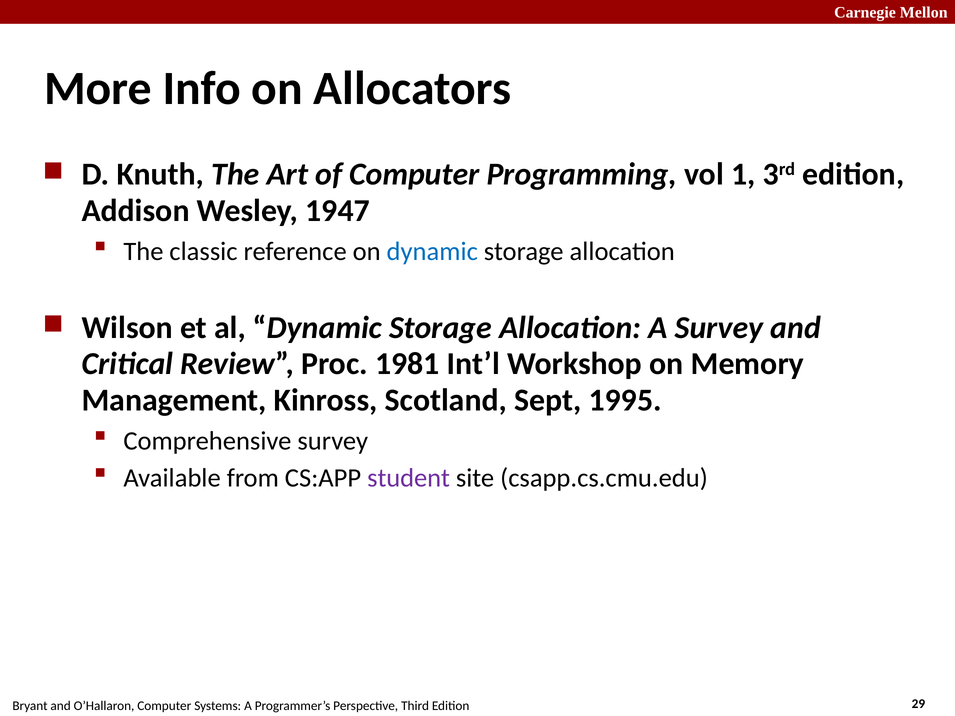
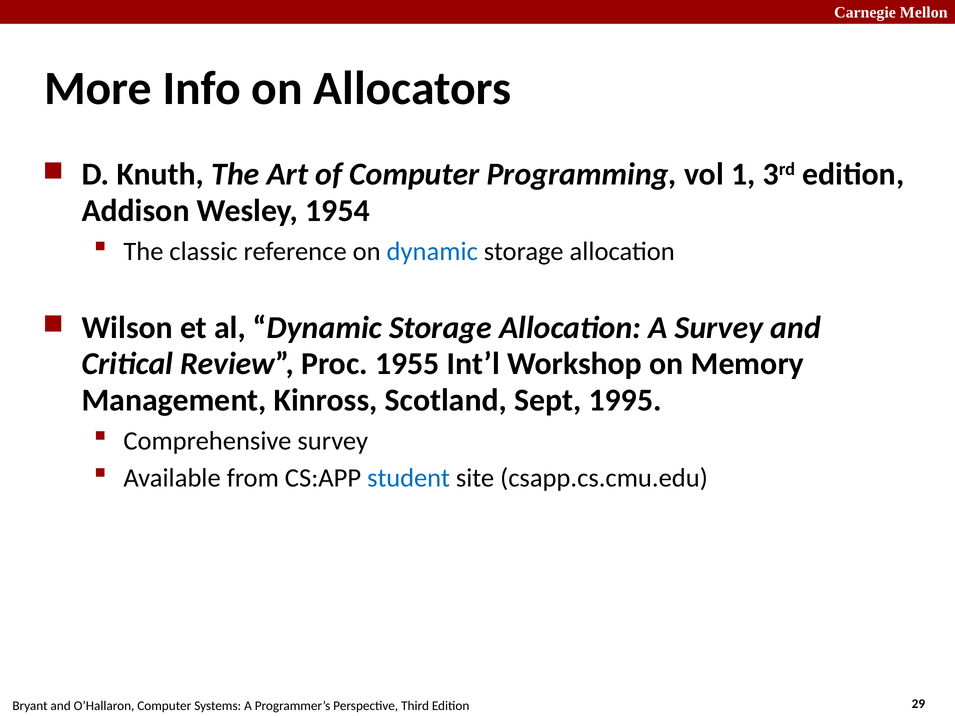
1947: 1947 -> 1954 (338, 211)
1981: 1981 -> 1955 (407, 364)
student colour: purple -> blue (409, 478)
